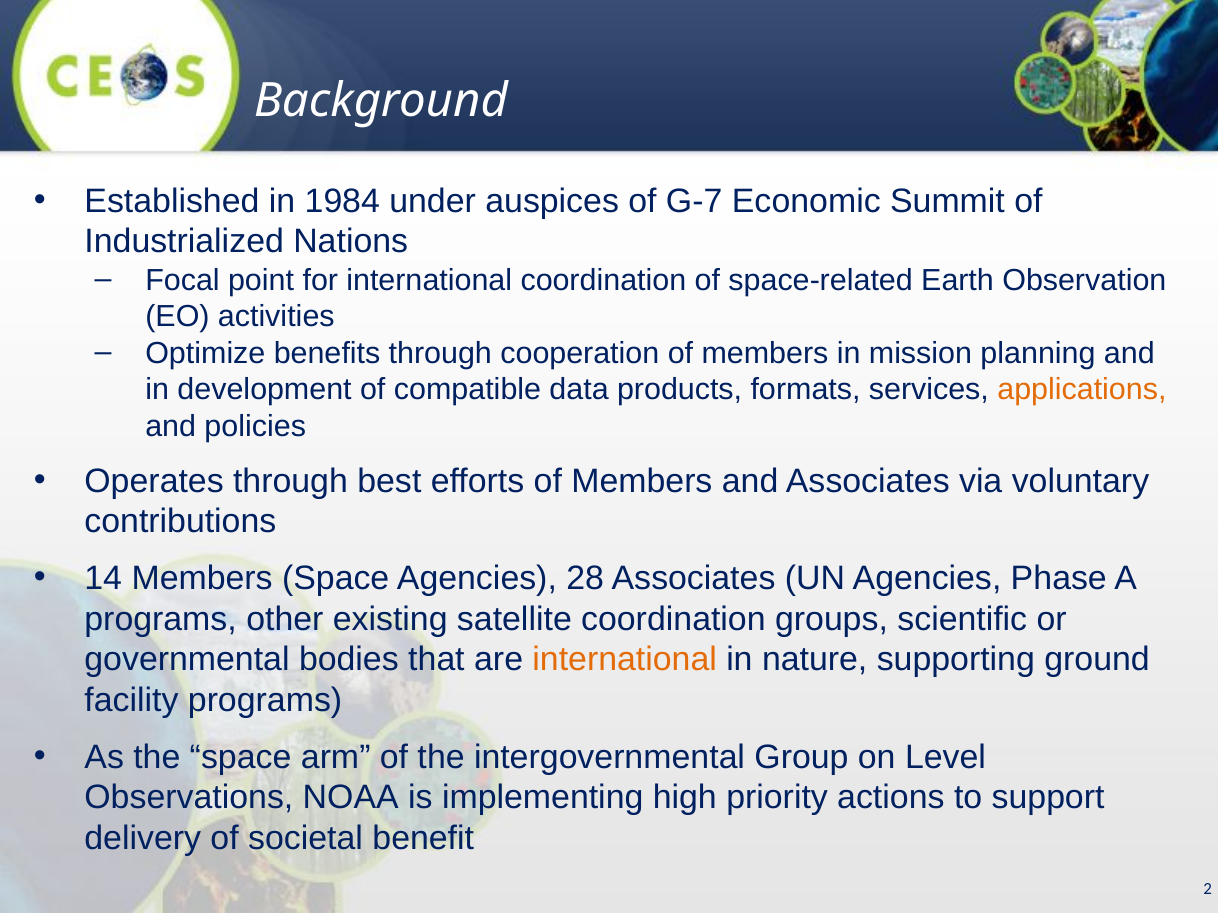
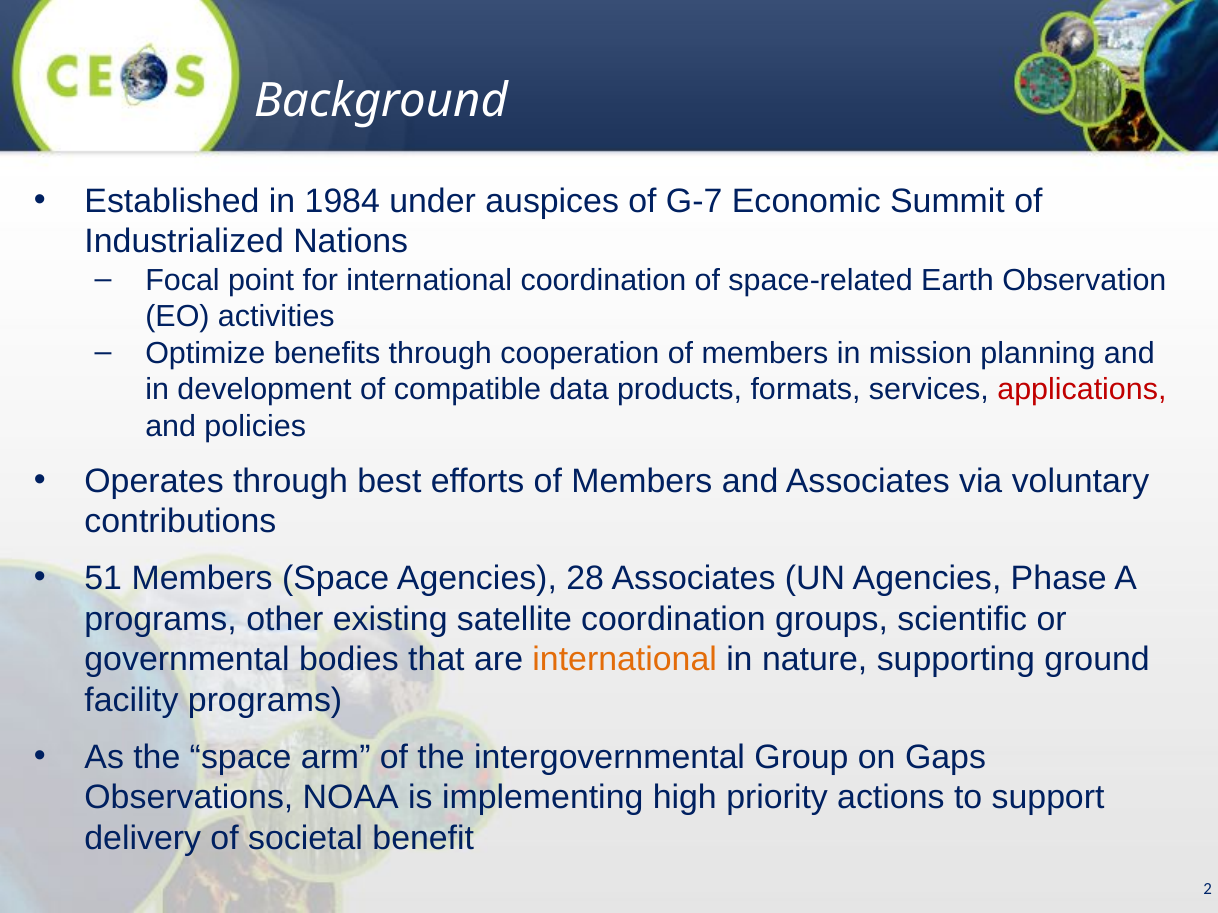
applications colour: orange -> red (1082, 390)
14: 14 -> 51 (103, 579)
Level: Level -> Gaps (946, 757)
